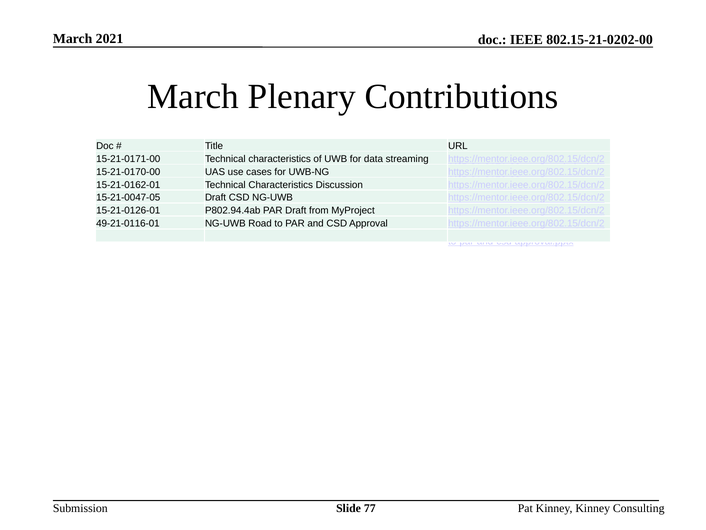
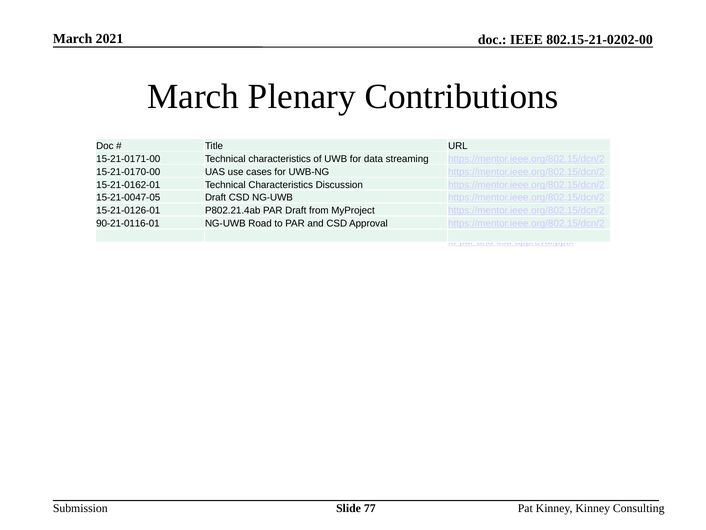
P802.94.4ab: P802.94.4ab -> P802.21.4ab (233, 210)
49-21-0116-01: 49-21-0116-01 -> 90-21-0116-01 (128, 223)
